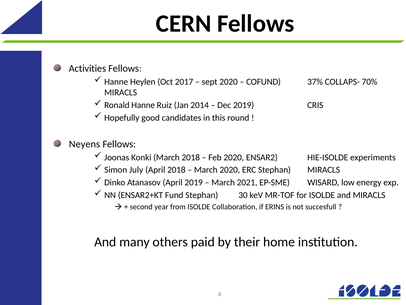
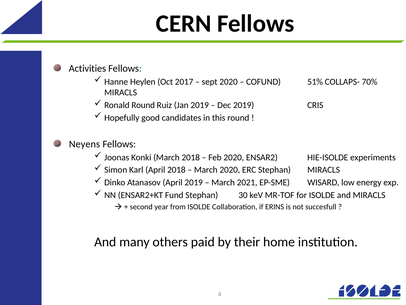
37%: 37% -> 51% (315, 82)
Ronald Hanne: Hanne -> Round (143, 105)
Jan 2014: 2014 -> 2019 (200, 105)
July: July -> Karl (136, 170)
